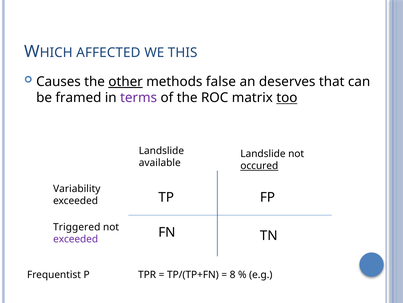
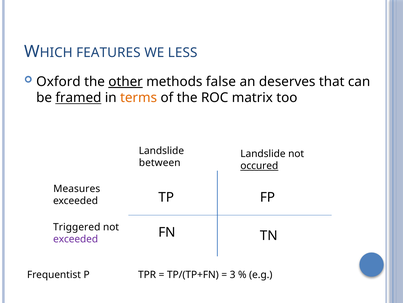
AFFECTED: AFFECTED -> FEATURES (108, 53)
THIS: THIS -> LESS (183, 53)
Causes: Causes -> Oxford (58, 82)
framed underline: none -> present (78, 98)
terms colour: purple -> orange (139, 98)
too underline: present -> none (287, 98)
available: available -> between (160, 162)
Variability: Variability -> Measures (77, 188)
8: 8 -> 3 (233, 274)
